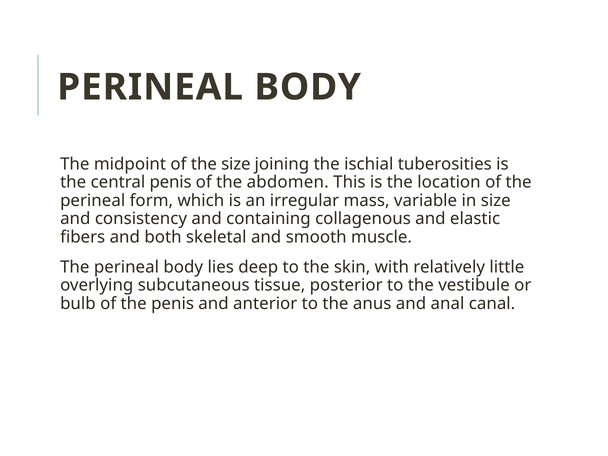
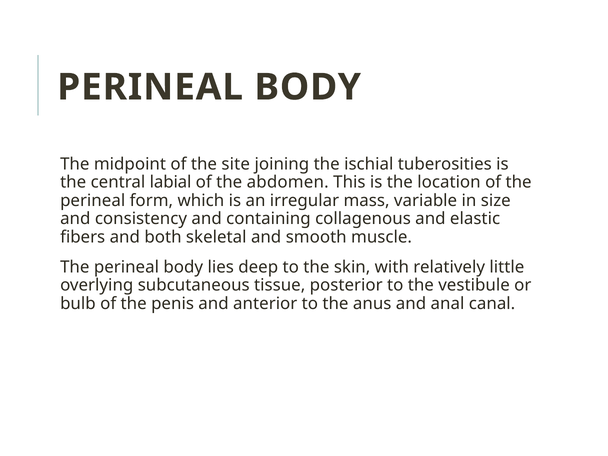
the size: size -> site (236, 164)
central penis: penis -> labial (171, 182)
